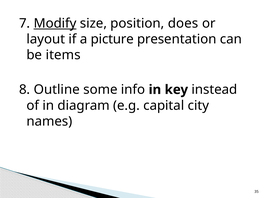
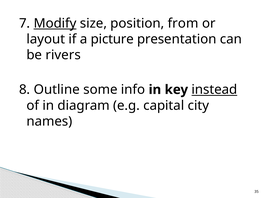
does: does -> from (183, 23)
items: items -> rivers (63, 55)
instead underline: none -> present (214, 90)
